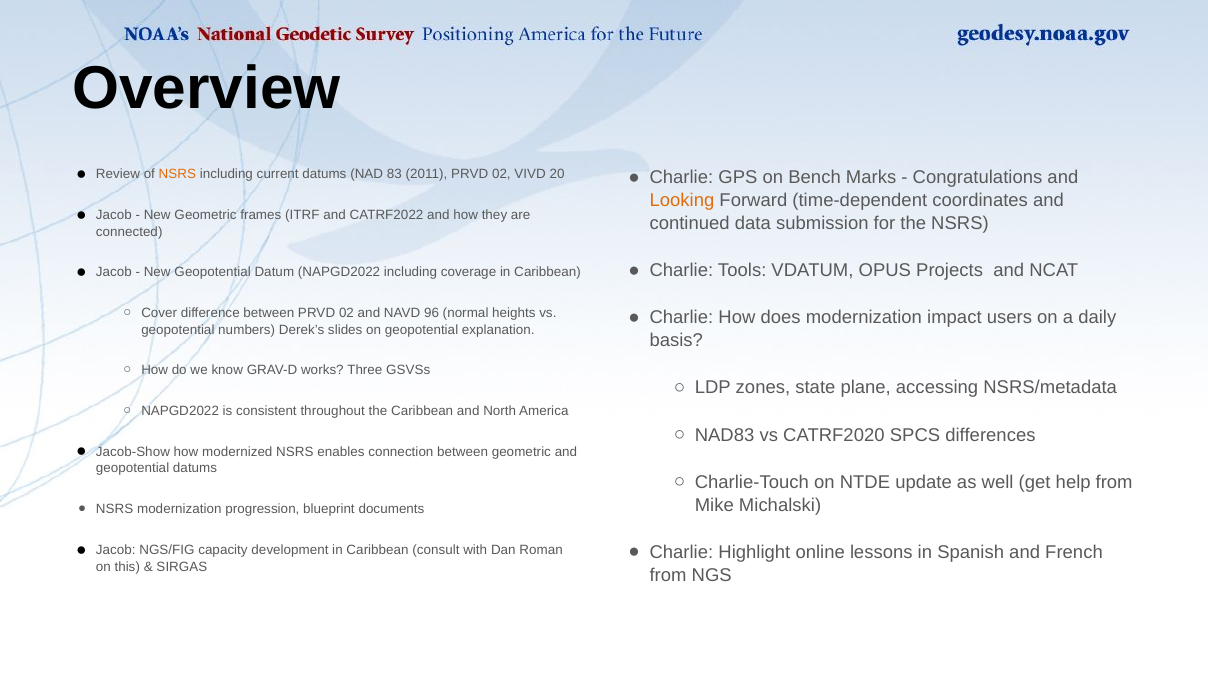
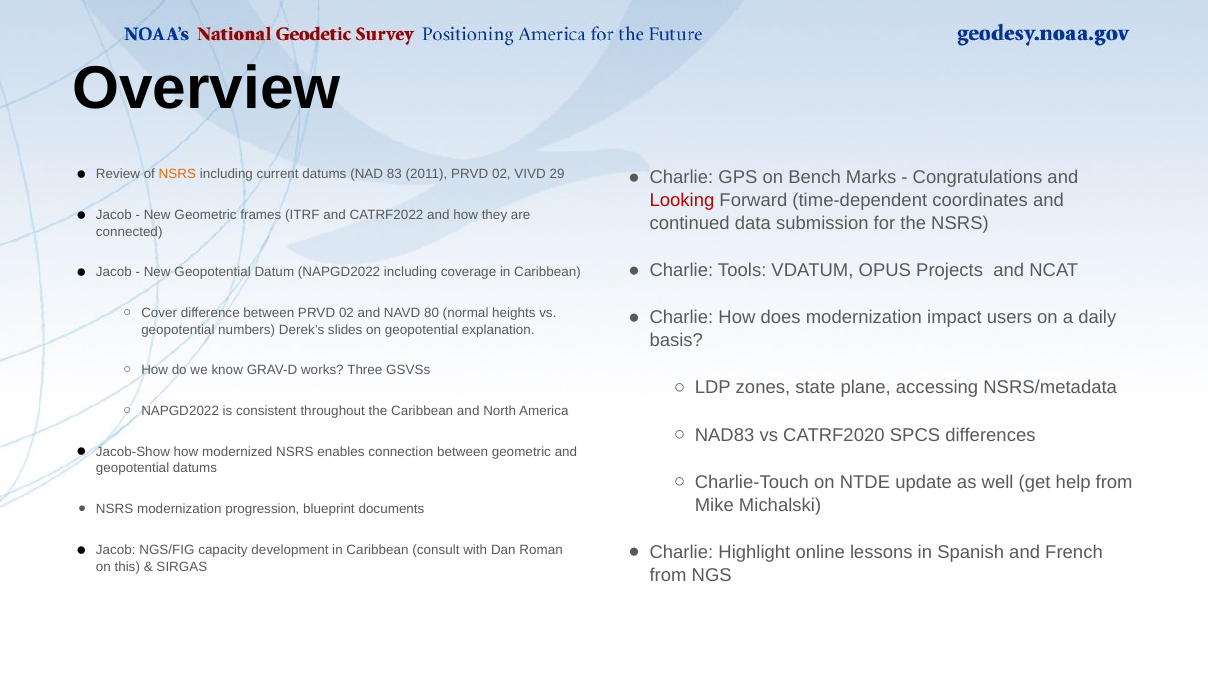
20: 20 -> 29 (557, 174)
Looking colour: orange -> red (682, 201)
96: 96 -> 80 (432, 313)
